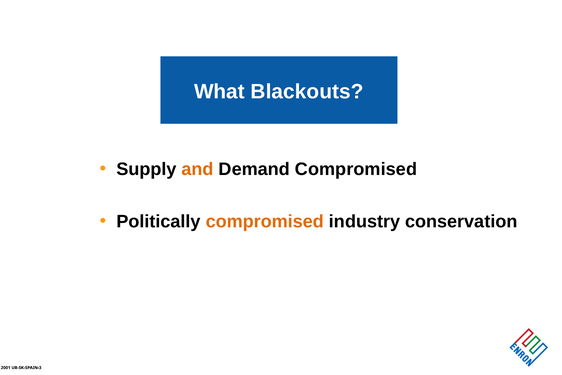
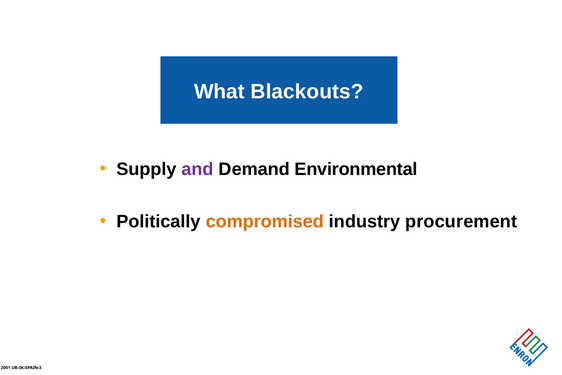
and colour: orange -> purple (198, 169)
Demand Compromised: Compromised -> Environmental (356, 169)
conservation: conservation -> procurement (461, 221)
